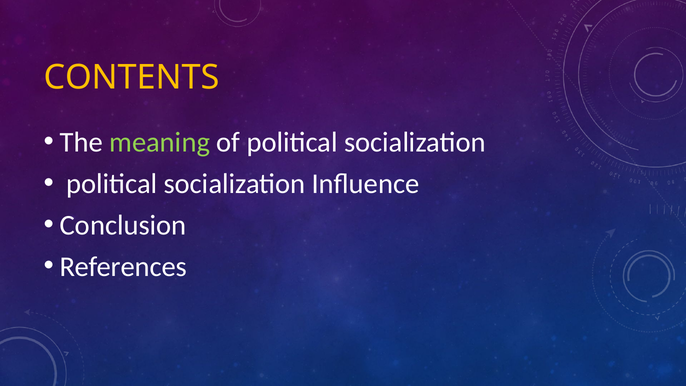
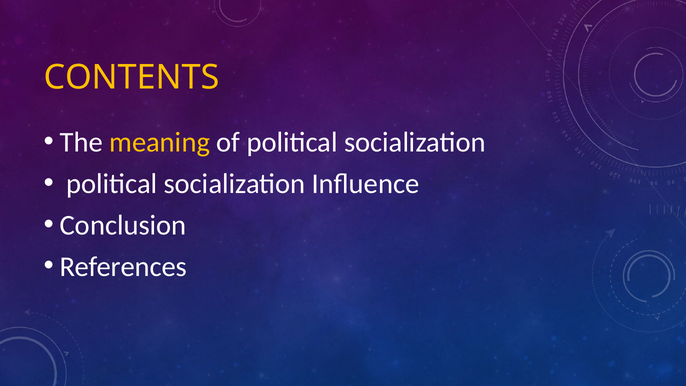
meaning colour: light green -> yellow (160, 142)
